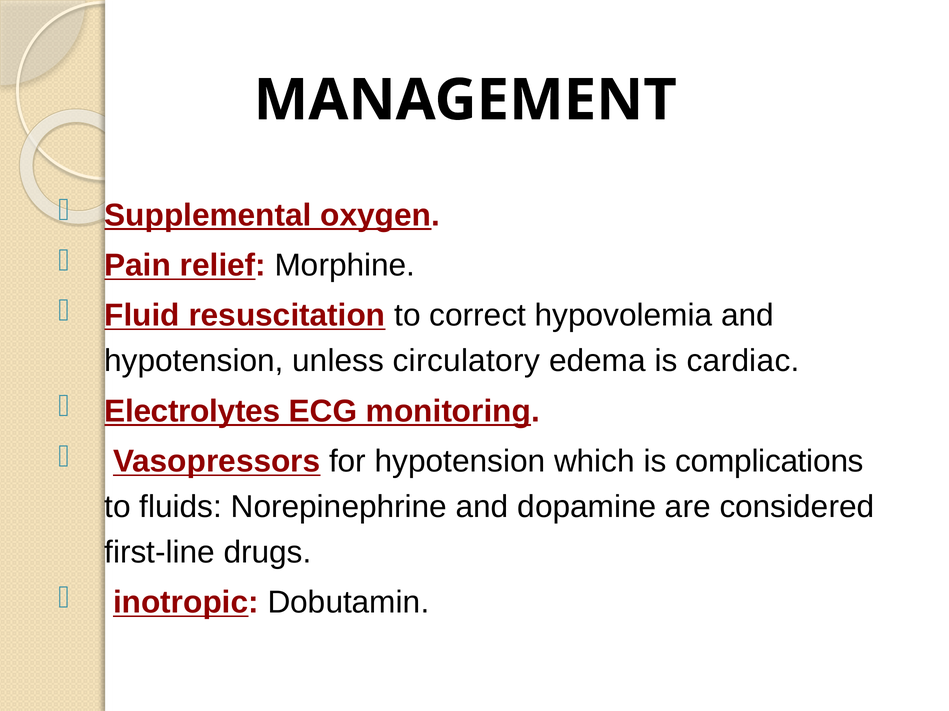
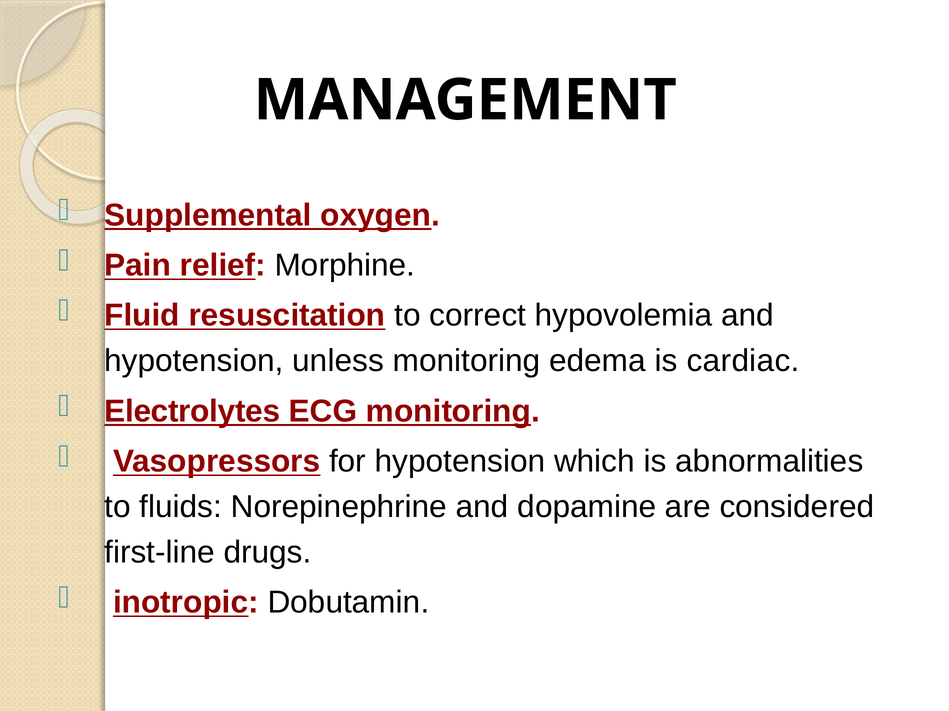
unless circulatory: circulatory -> monitoring (467, 361)
complications: complications -> abnormalities (769, 462)
